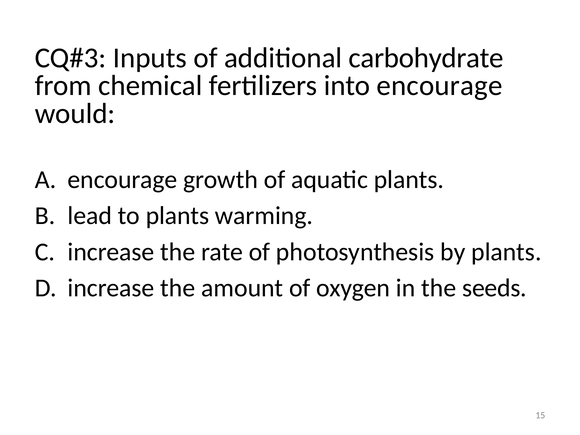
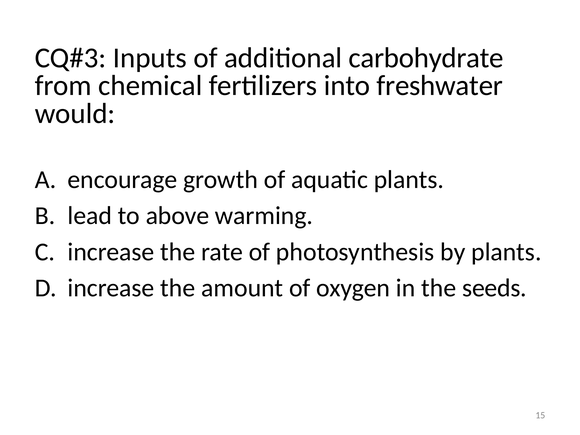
into encourage: encourage -> freshwater (440, 86)
to plants: plants -> above (177, 216)
